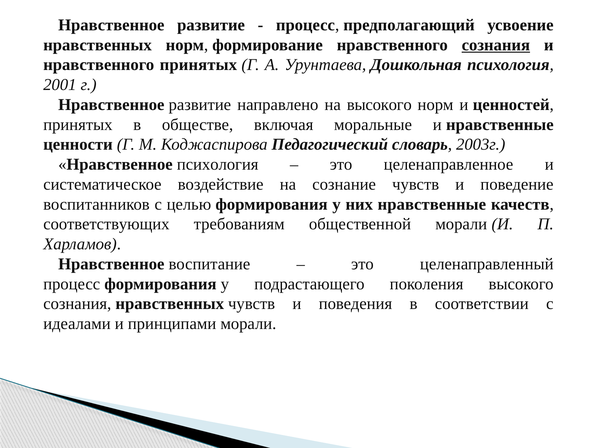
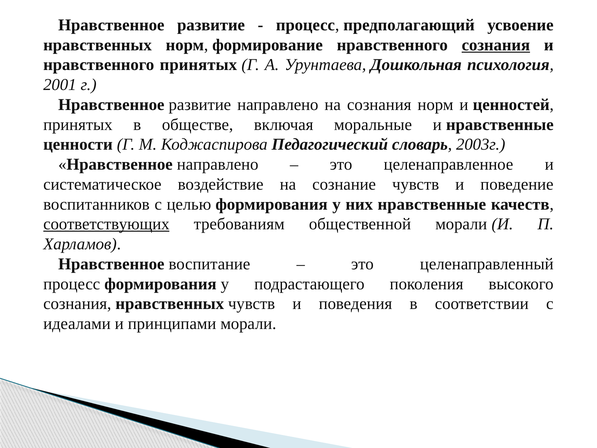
на высокого: высокого -> сознания (379, 105)
Нравственное психология: психология -> направлено (218, 164)
соответствующих underline: none -> present (106, 224)
